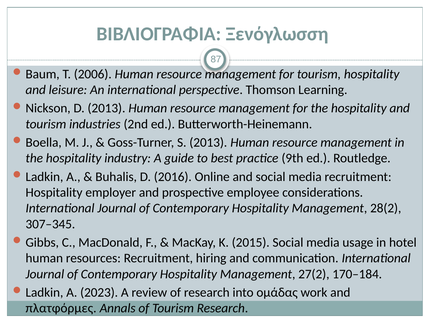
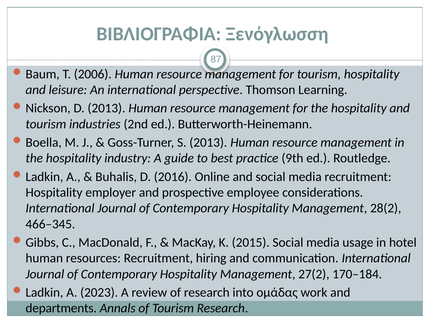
307–345: 307–345 -> 466–345 (50, 224)
πλατφόρμες: πλατφόρμες -> departments (61, 308)
